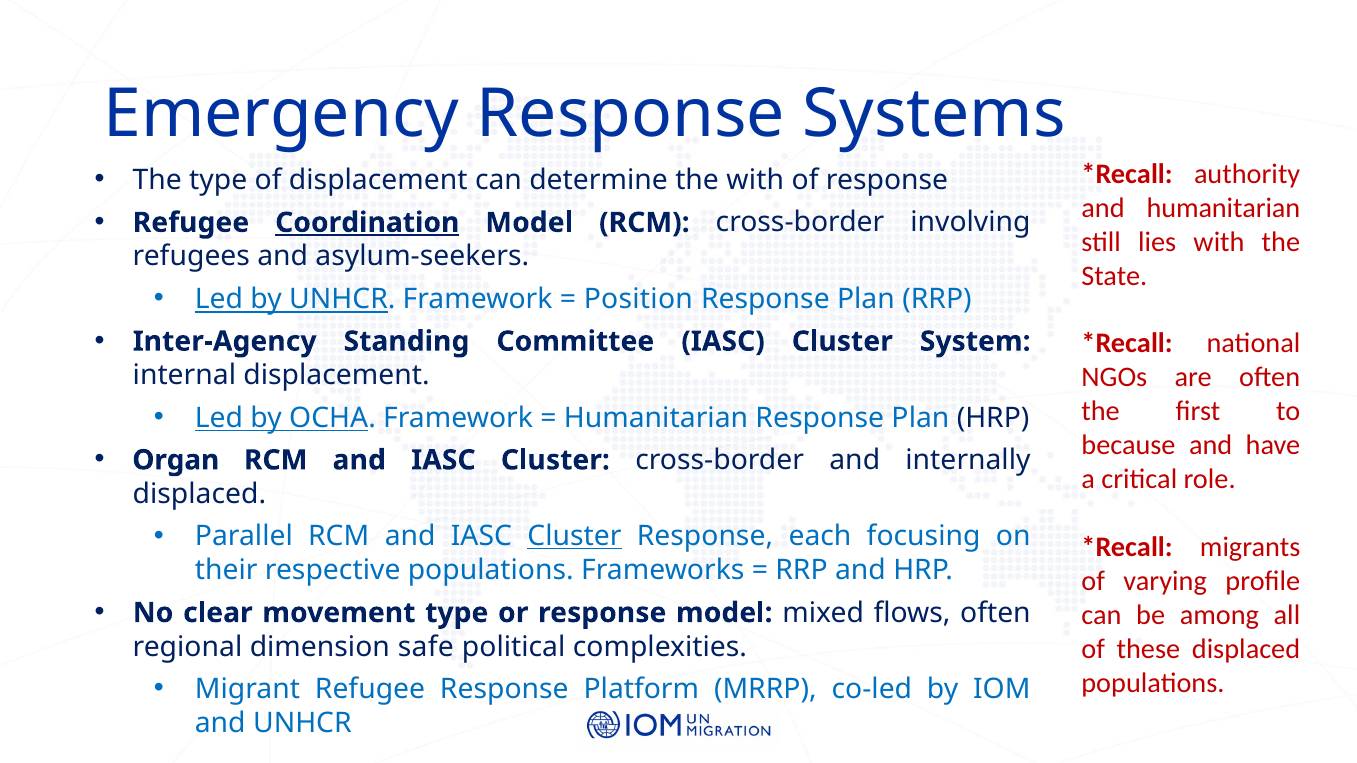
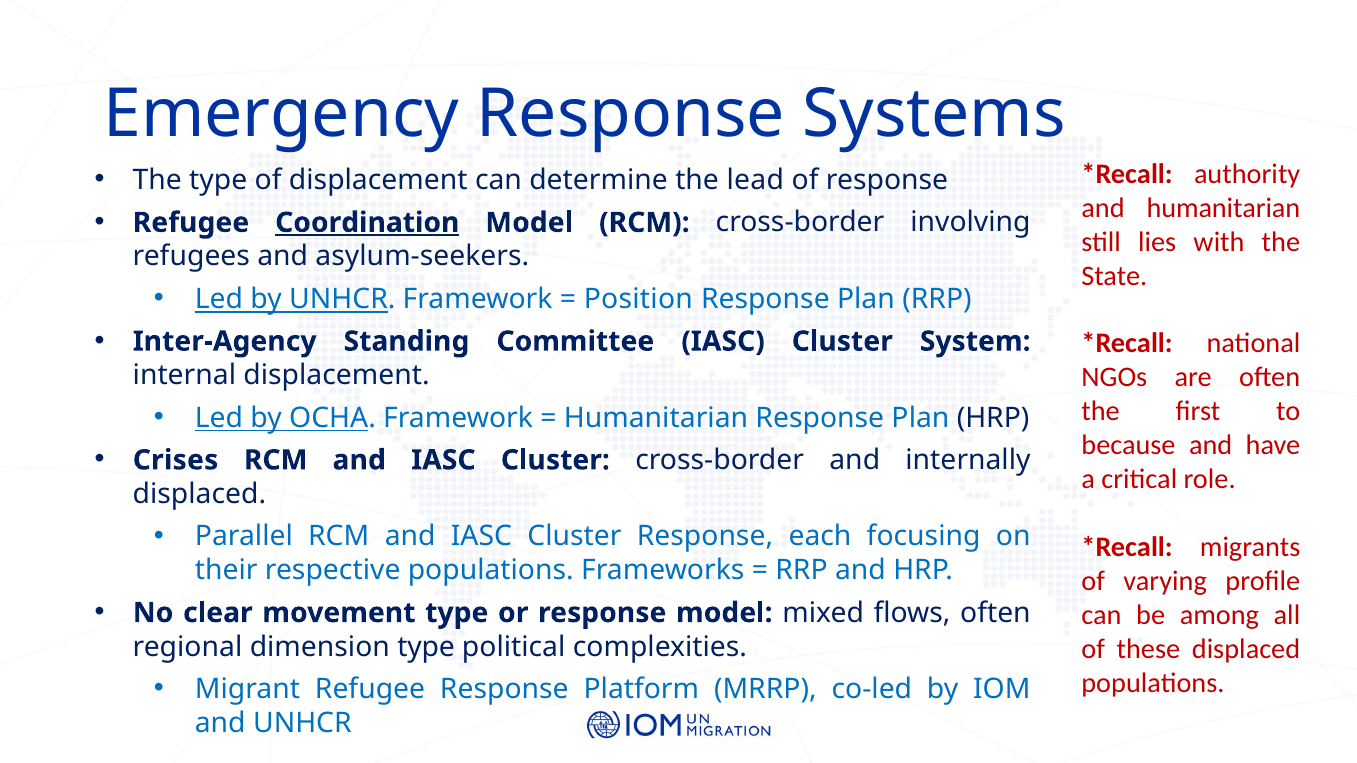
the with: with -> lead (755, 180)
Organ: Organ -> Crises (176, 460)
Cluster underline: present -> none (574, 537)
dimension safe: safe -> type (426, 647)
